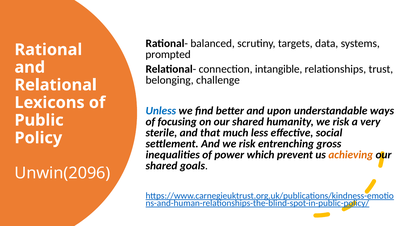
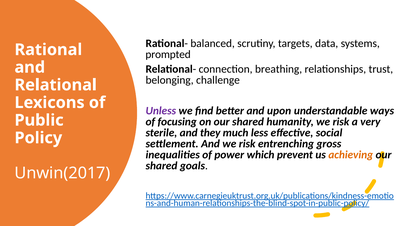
intangible: intangible -> breathing (279, 69)
Unless colour: blue -> purple (161, 111)
that: that -> they (210, 133)
Unwin(2096: Unwin(2096 -> Unwin(2017 (63, 173)
